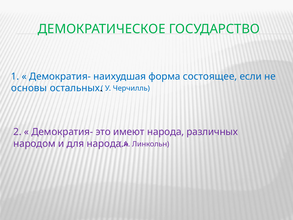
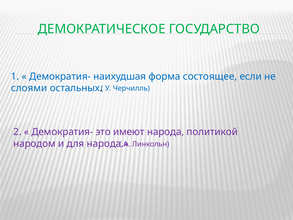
основы: основы -> слоями (29, 88)
различных: различных -> политикой (212, 132)
